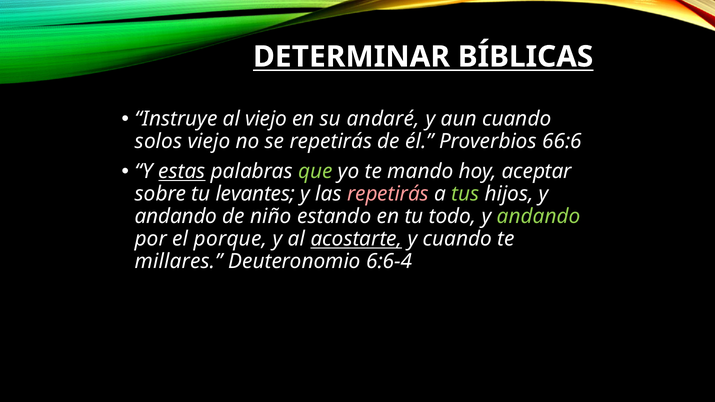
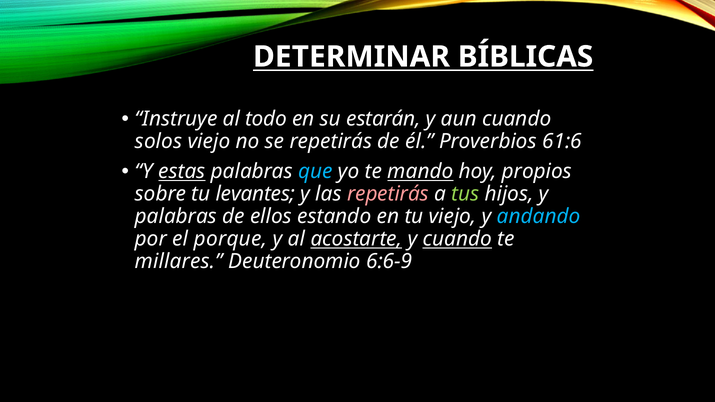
al viejo: viejo -> todo (266, 119)
andaré: andaré -> estarán (383, 119)
66:6: 66:6 -> 61:6 (562, 142)
que colour: light green -> light blue (315, 172)
mando underline: none -> present (420, 172)
aceptar: aceptar -> propios (537, 172)
andando: andando -> palabras (176, 217)
niño: niño -> ellos (271, 217)
tu todo: todo -> viejo (453, 217)
andando colour: light green -> light blue (539, 217)
cuando underline: none -> present (457, 239)
6:6-4: 6:6-4 -> 6:6-9 (389, 262)
